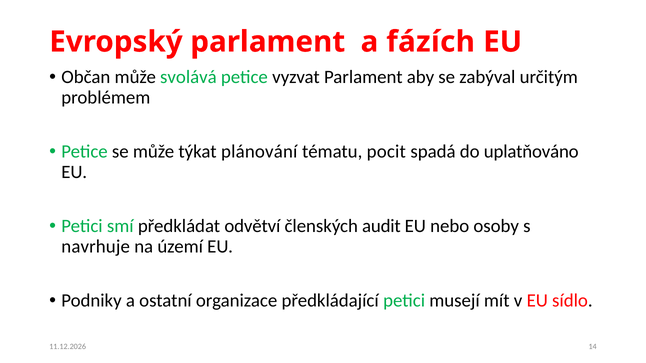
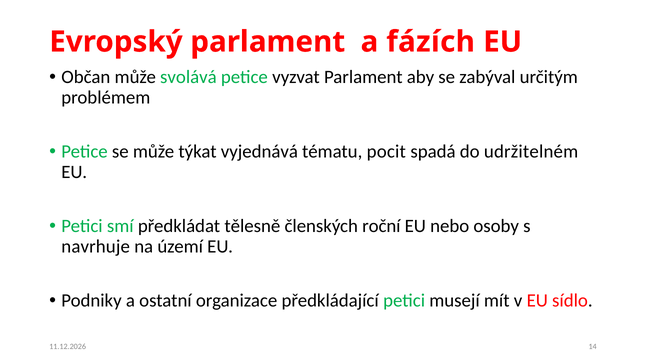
plánování: plánování -> vyjednává (259, 152)
uplatňováno: uplatňováno -> udržitelném (531, 152)
odvětví: odvětví -> tělesně (252, 226)
audit: audit -> roční (381, 226)
